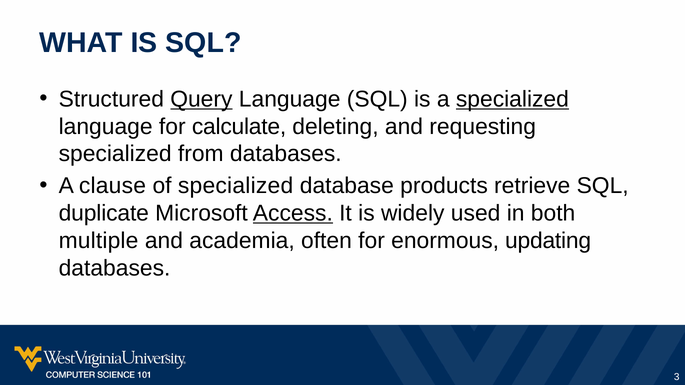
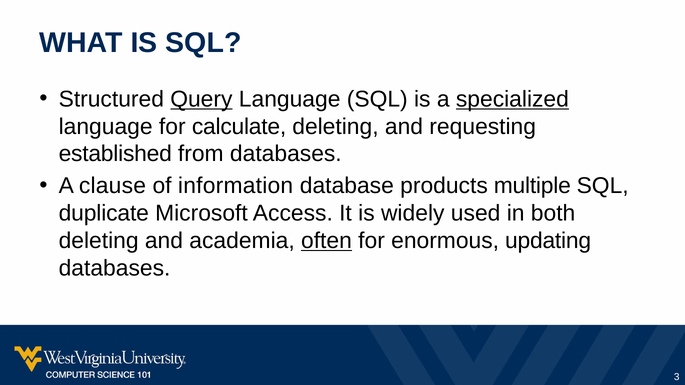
specialized: specialized -> established (115, 154)
of specialized: specialized -> information (236, 186)
retrieve: retrieve -> multiple (532, 186)
Access underline: present -> none (293, 213)
multiple: multiple -> deleting (99, 241)
often underline: none -> present (326, 241)
